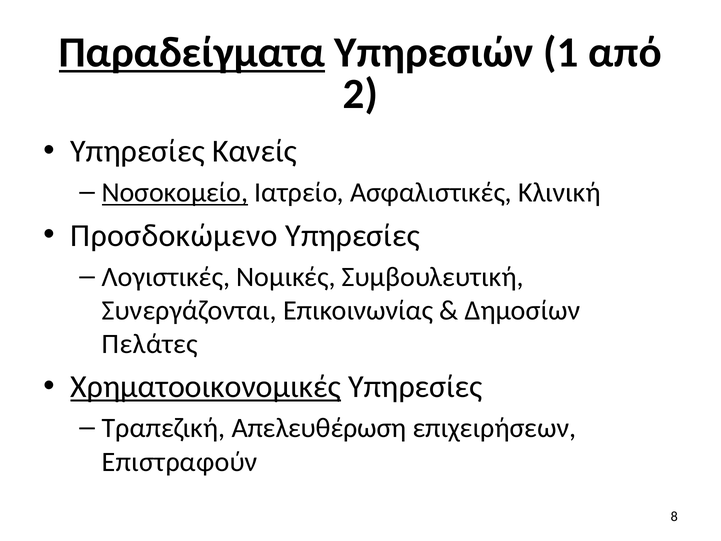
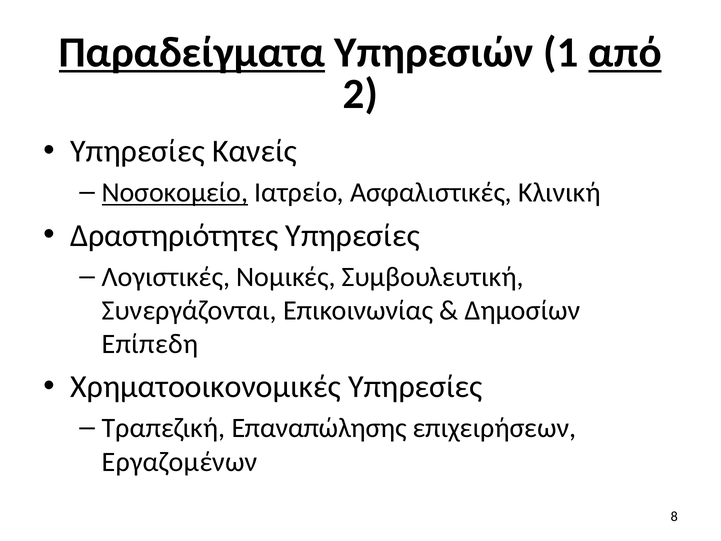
από underline: none -> present (625, 52)
Προσδοκώμενο: Προσδοκώμενο -> Δραστηριότητες (174, 235)
Πελάτες: Πελάτες -> Επίπεδη (150, 344)
Χρηματοοικονομικές underline: present -> none (206, 387)
Απελευθέρωση: Απελευθέρωση -> Επαναπώλησης (319, 428)
Επιστραφούν: Επιστραφούν -> Εργαζομένων (180, 462)
